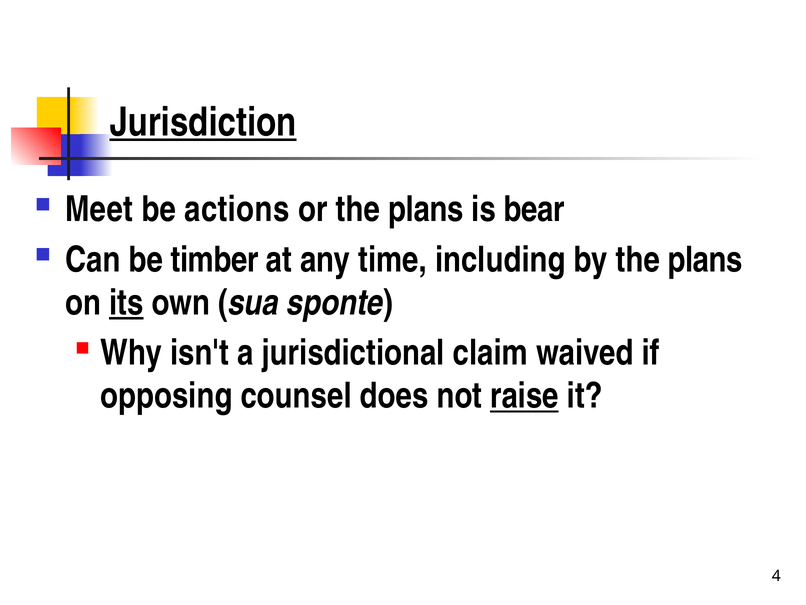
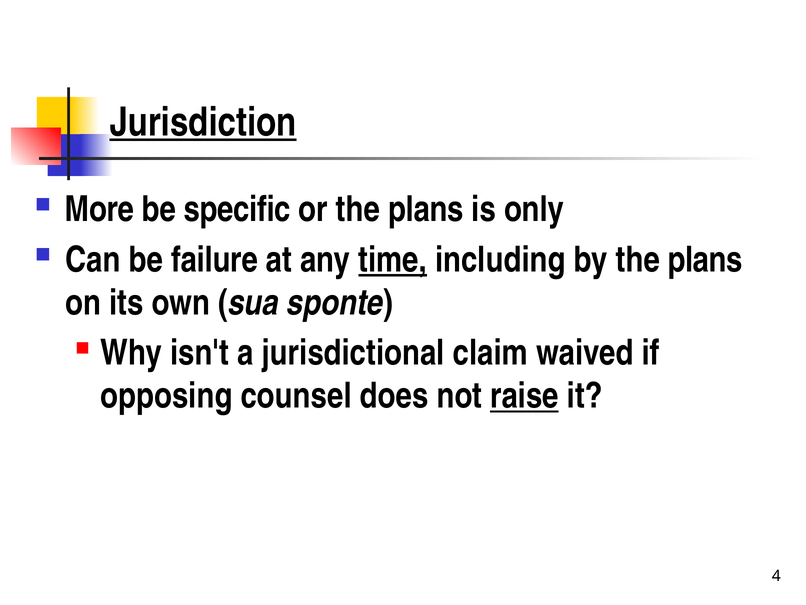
Meet: Meet -> More (100, 209)
actions: actions -> specific (237, 209)
bear: bear -> only (534, 209)
timber: timber -> failure (215, 260)
time underline: none -> present (393, 260)
its underline: present -> none (126, 303)
